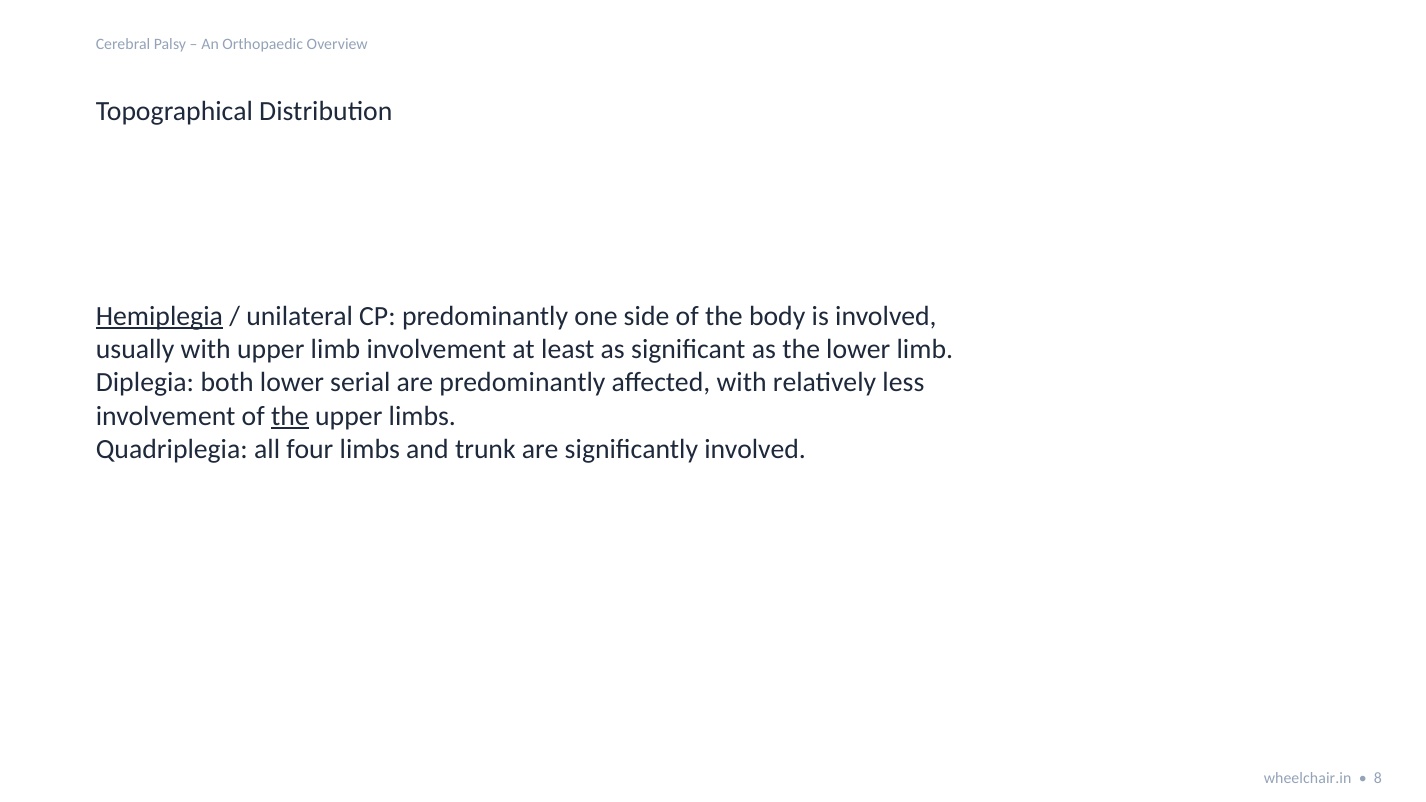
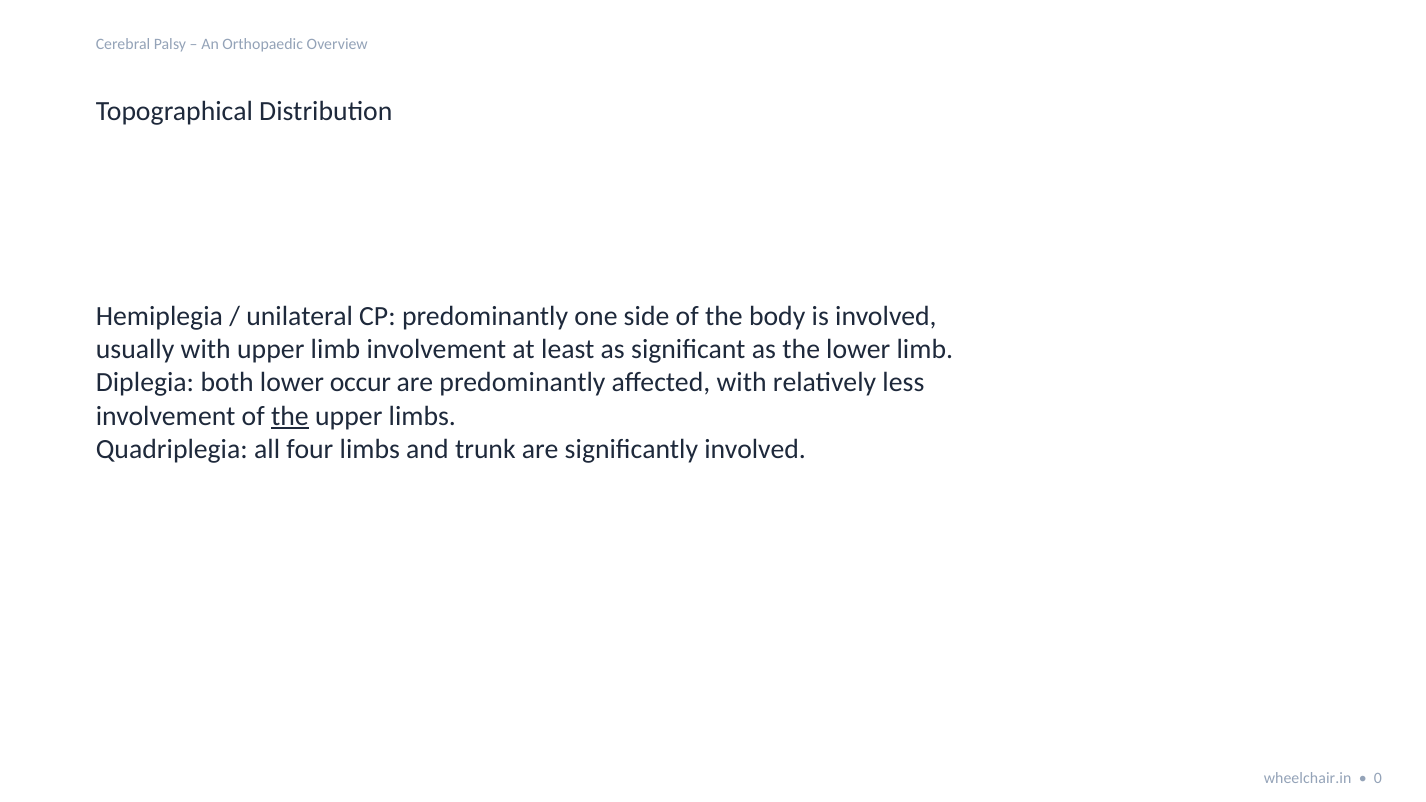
Hemiplegia underline: present -> none (159, 316)
serial: serial -> occur (360, 383)
8: 8 -> 0 (1378, 778)
